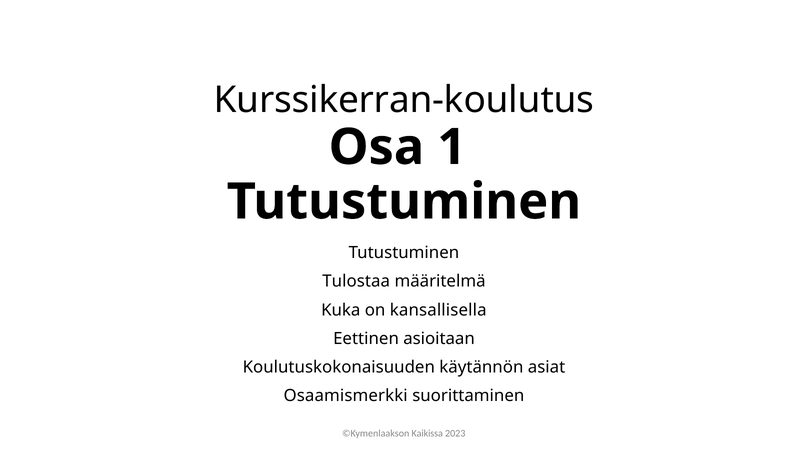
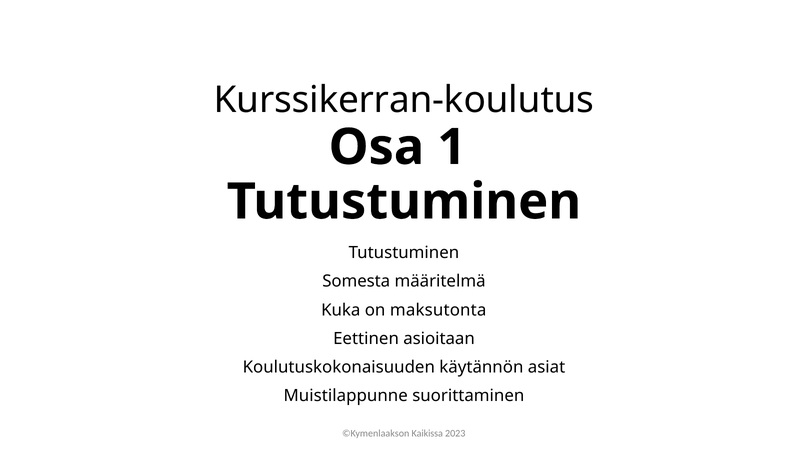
Tulostaa: Tulostaa -> Somesta (356, 282)
kansallisella: kansallisella -> maksutonta (438, 310)
Osaamismerkki: Osaamismerkki -> Muistilappunne (346, 396)
